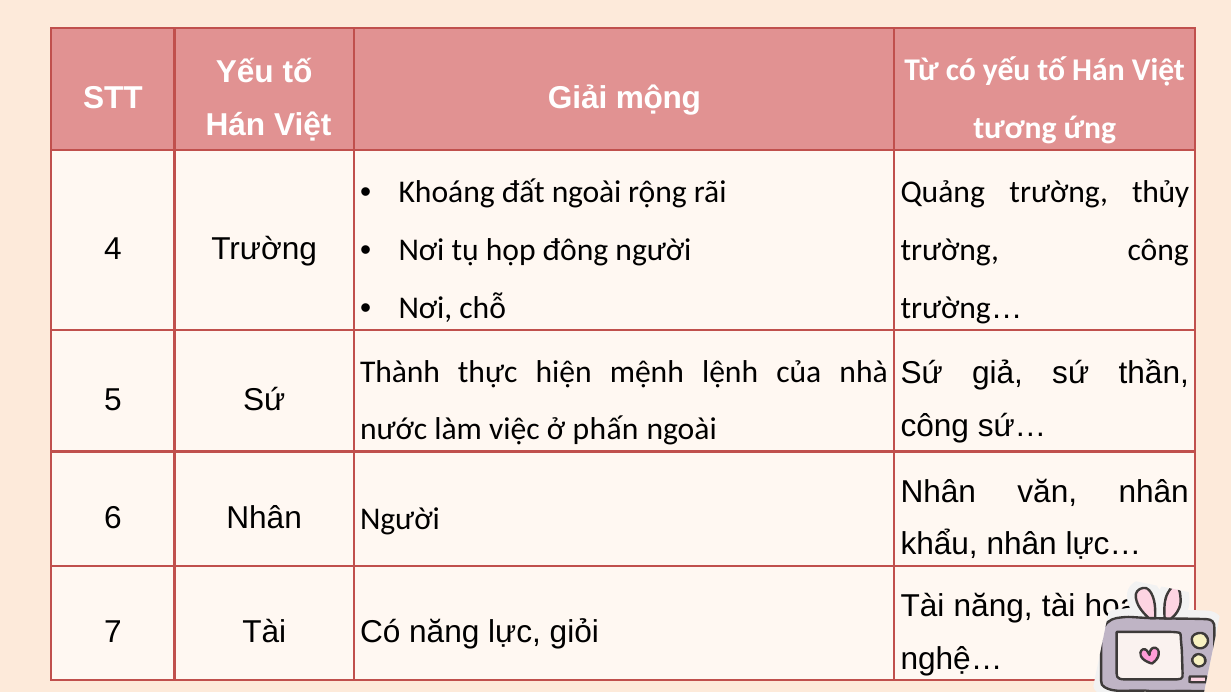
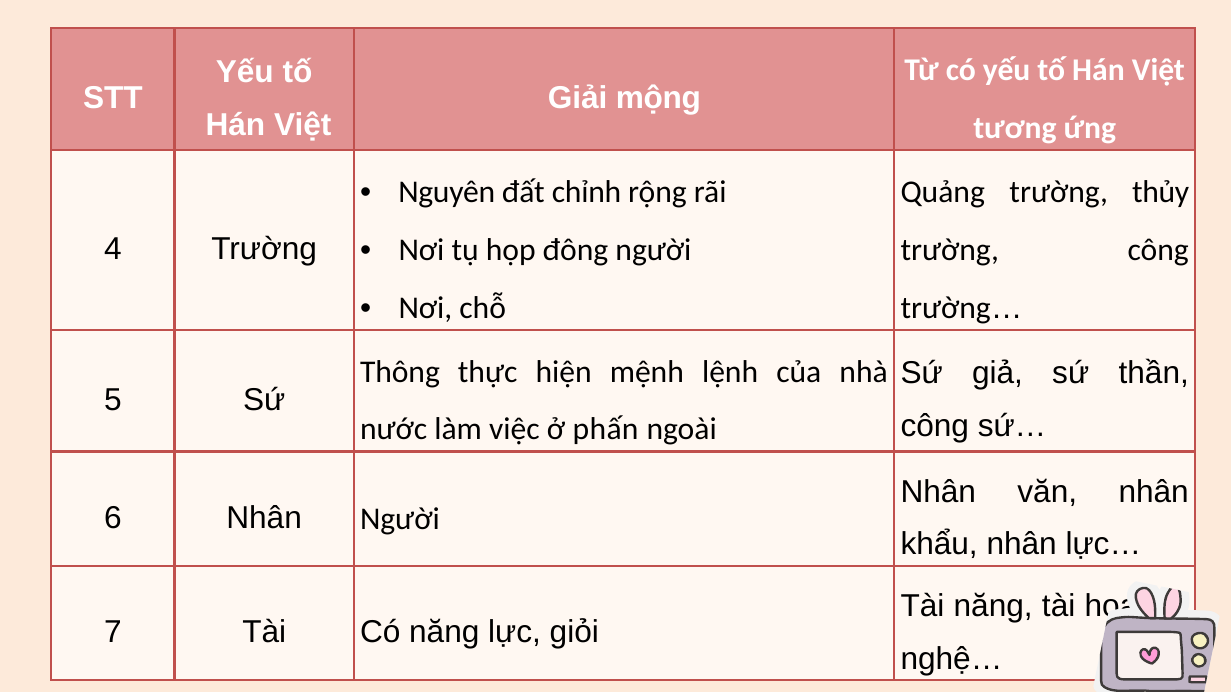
Khoáng: Khoáng -> Nguyên (447, 192)
đất ngoài: ngoài -> chỉnh (587, 192)
Thành: Thành -> Thông (400, 372)
